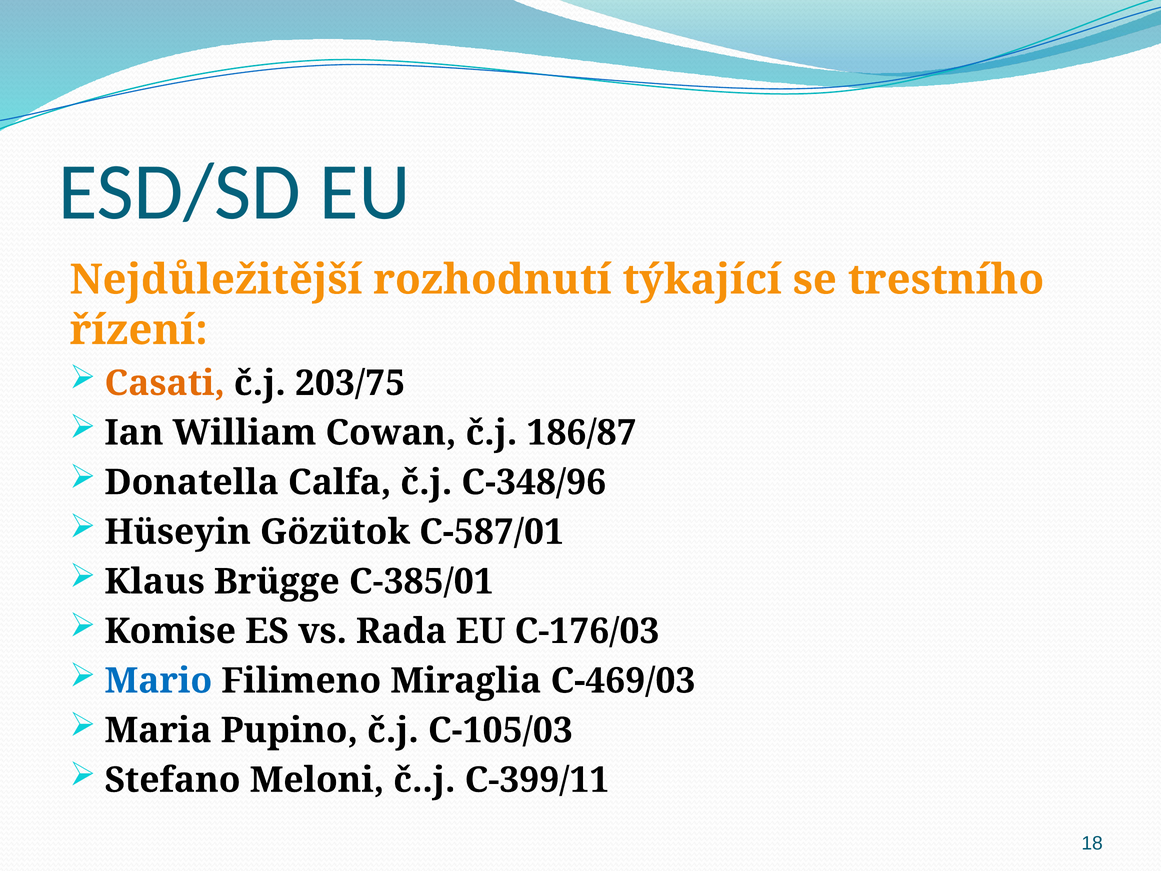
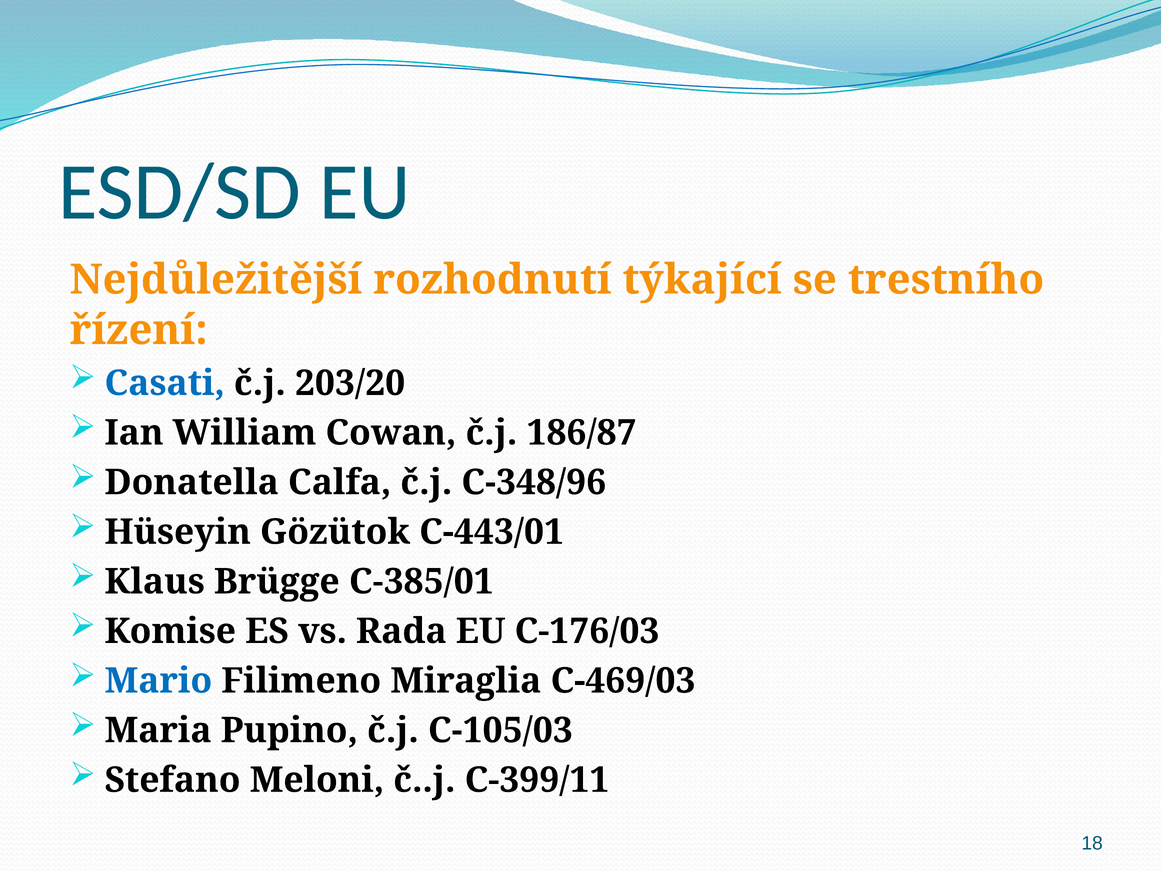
Casati colour: orange -> blue (165, 383)
203/75: 203/75 -> 203/20 (350, 383)
C-587/01: C-587/01 -> C-443/01 (492, 532)
